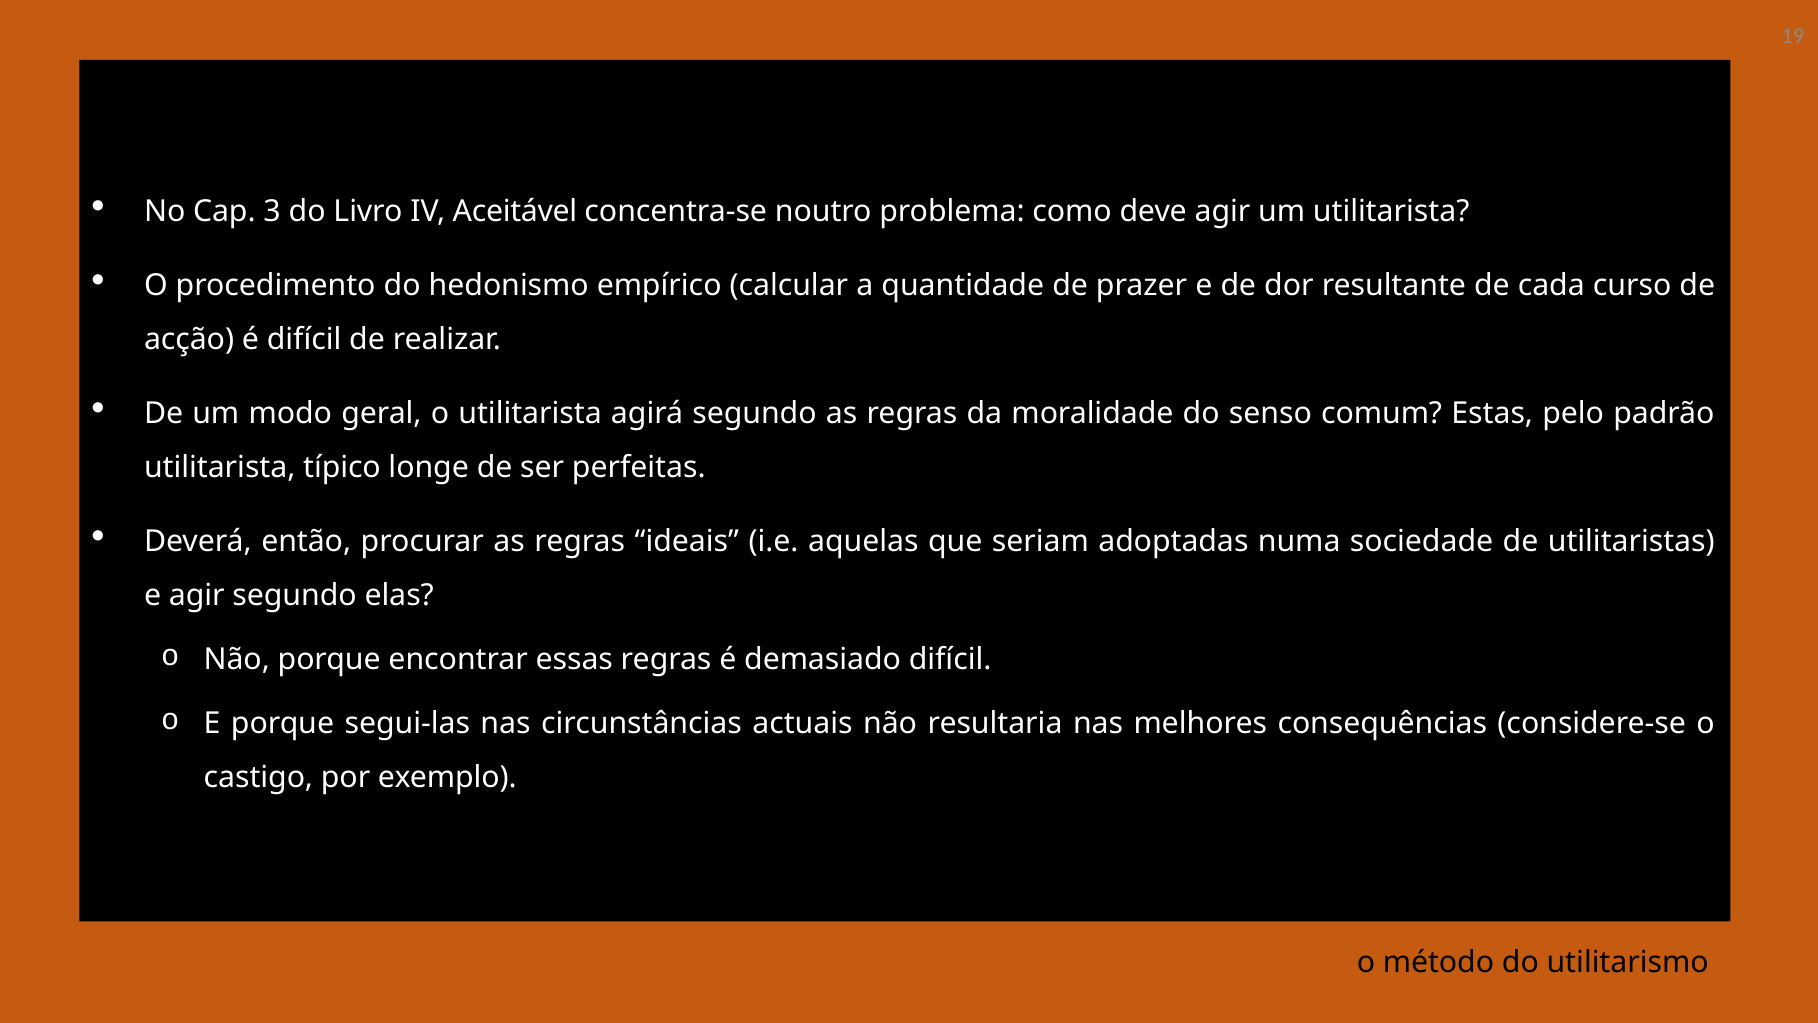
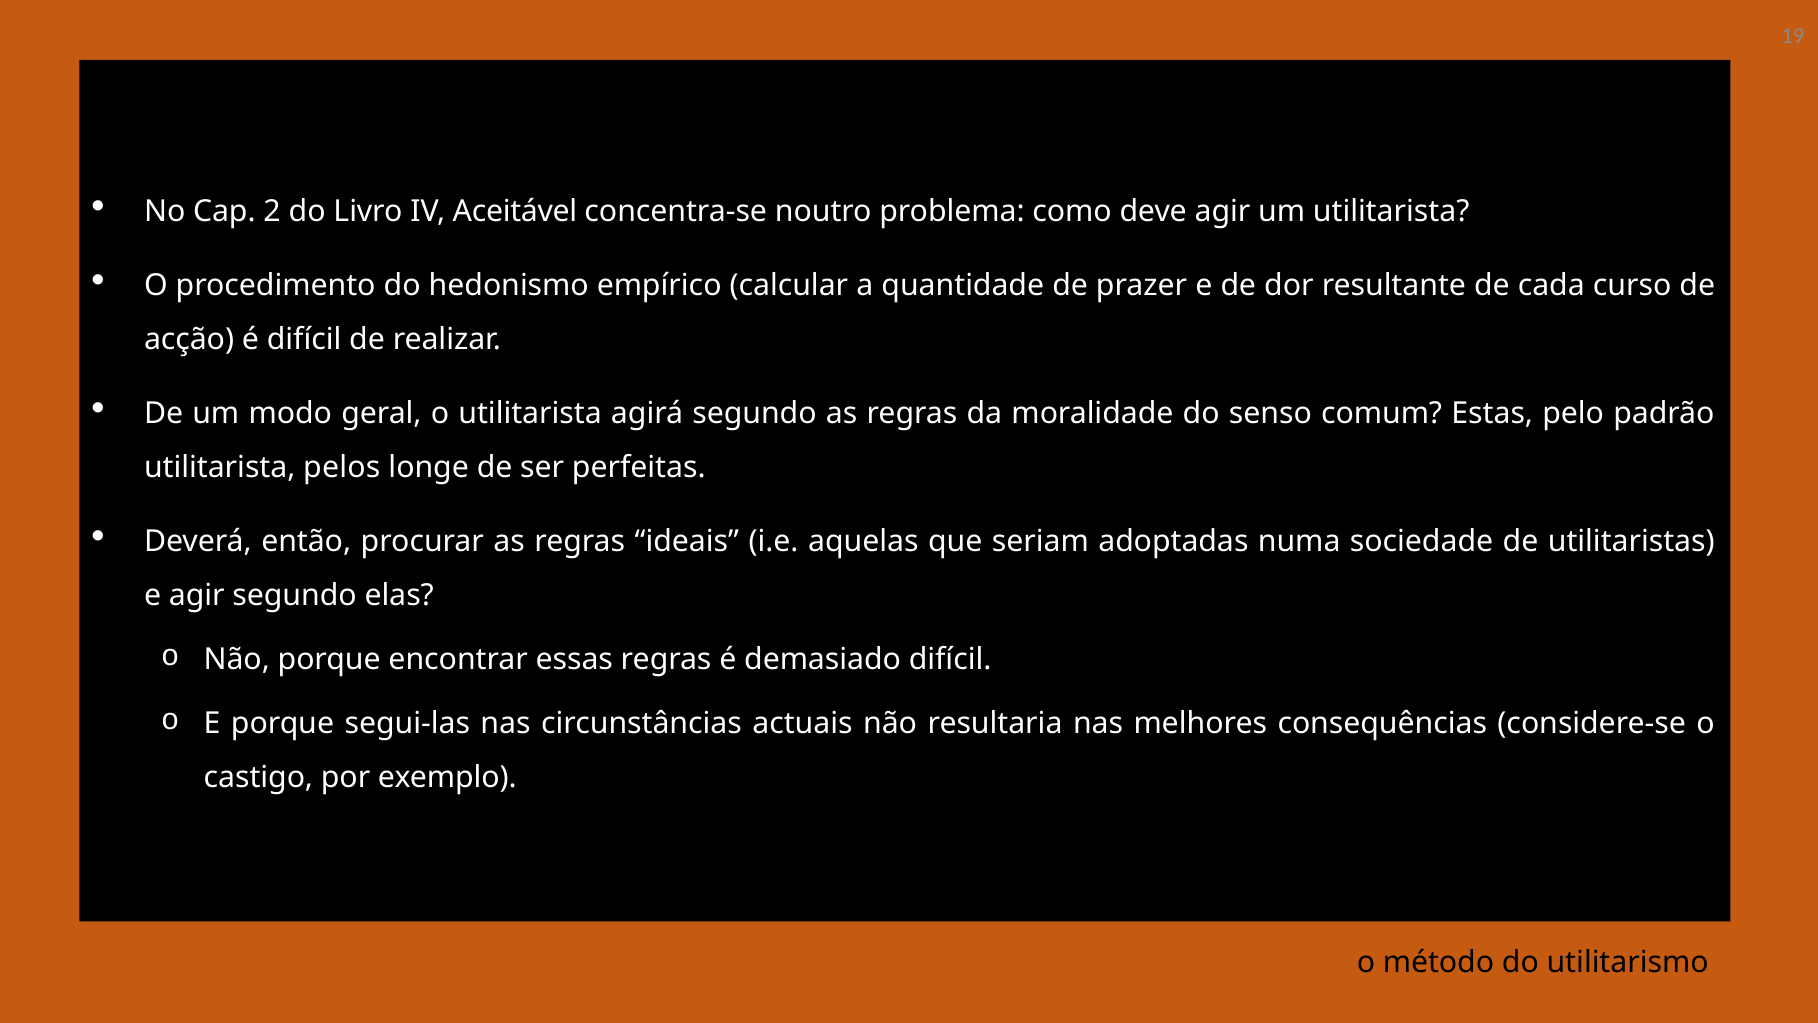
3: 3 -> 2 (272, 212)
típico: típico -> pelos (342, 467)
